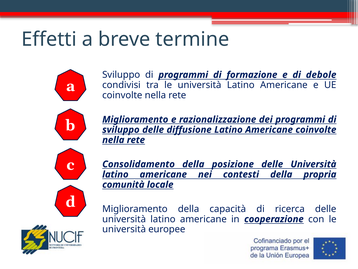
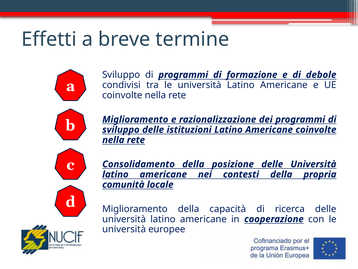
diffusione: diffusione -> istituzioni (189, 129)
